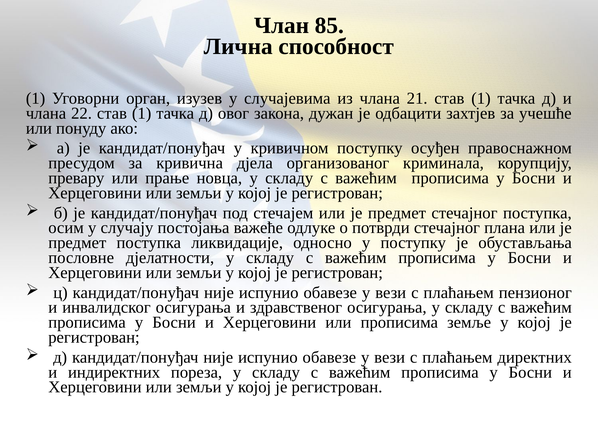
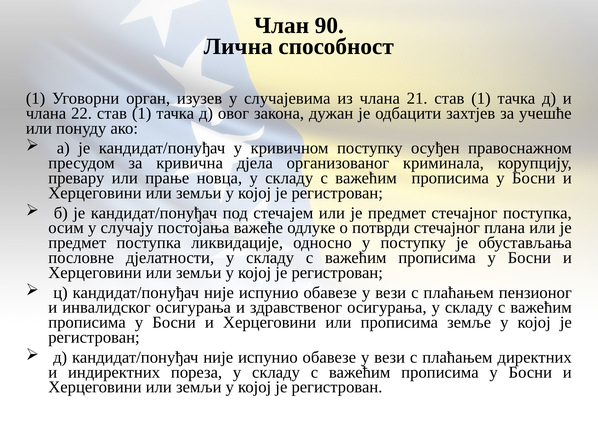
85: 85 -> 90 (329, 26)
